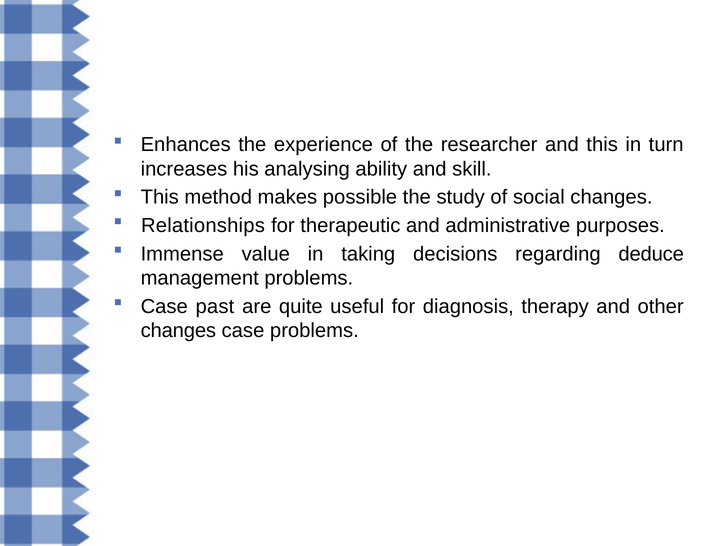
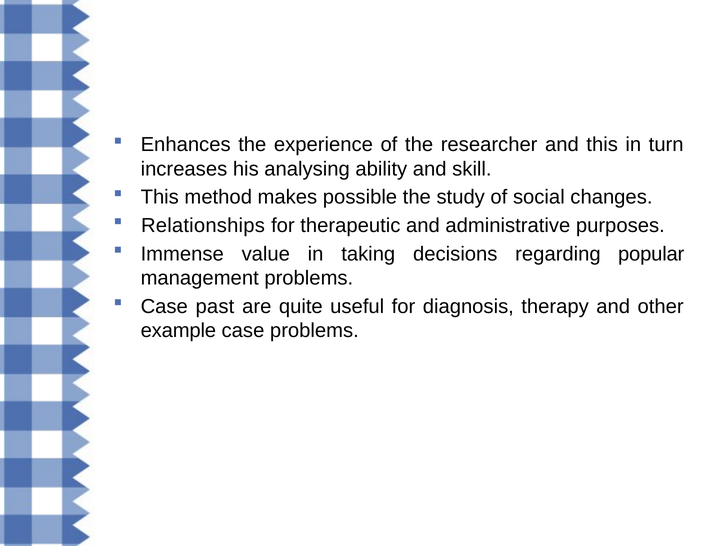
deduce: deduce -> popular (651, 254)
changes: changes -> example (178, 331)
